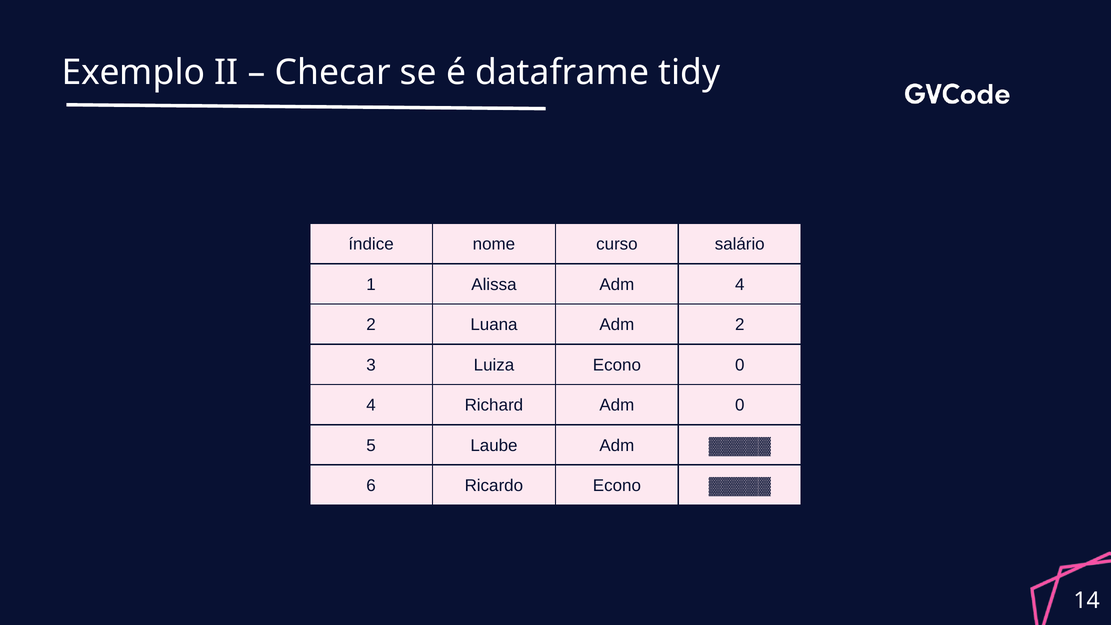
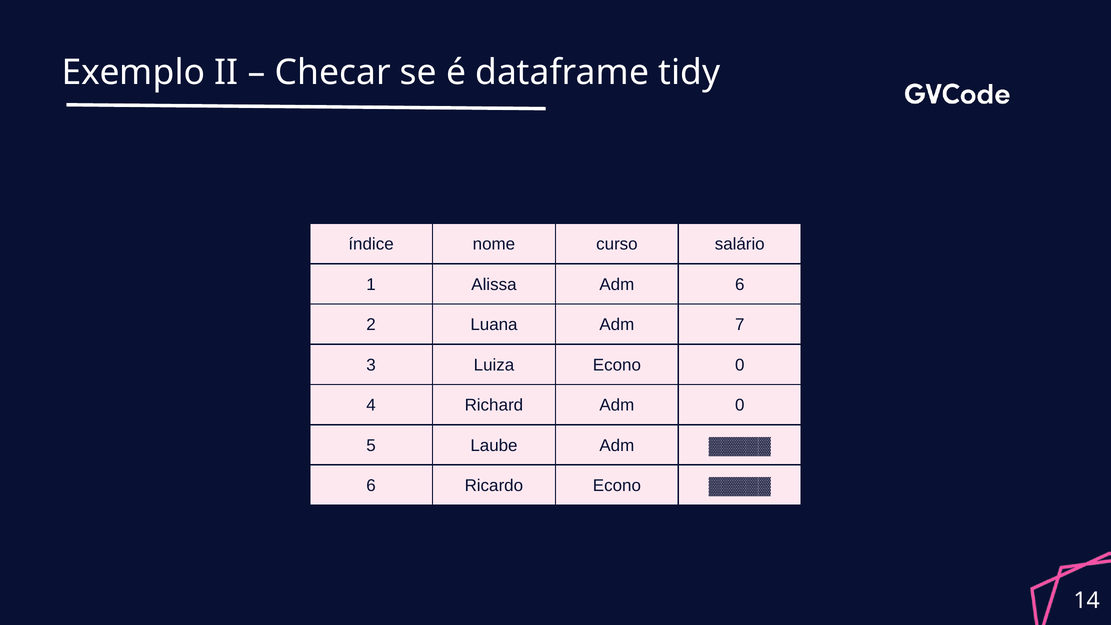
Adm 4: 4 -> 6 (740, 285)
Adm 2: 2 -> 7 (740, 325)
